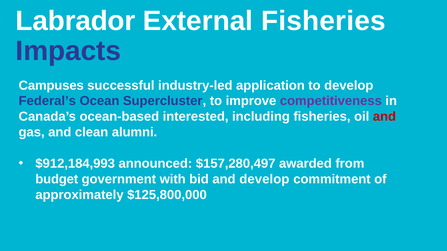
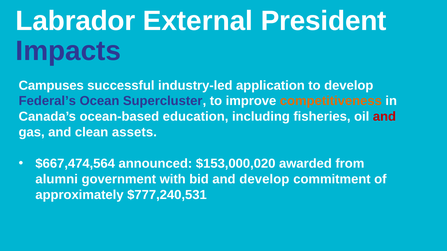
External Fisheries: Fisheries -> President (324, 21)
competitiveness colour: purple -> orange (331, 101)
interested: interested -> education (196, 117)
alumni: alumni -> assets (134, 133)
$912,184,993: $912,184,993 -> $667,474,564 (75, 164)
$157,280,497: $157,280,497 -> $153,000,020 (236, 164)
budget: budget -> alumni (57, 179)
$125,800,000: $125,800,000 -> $777,240,531 (167, 195)
